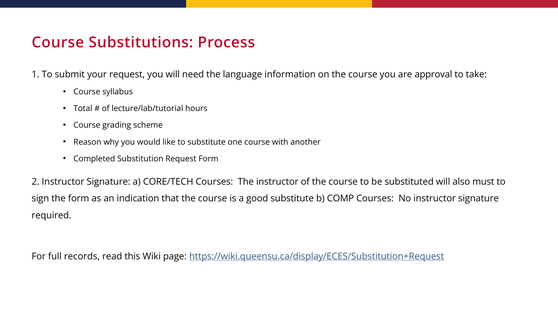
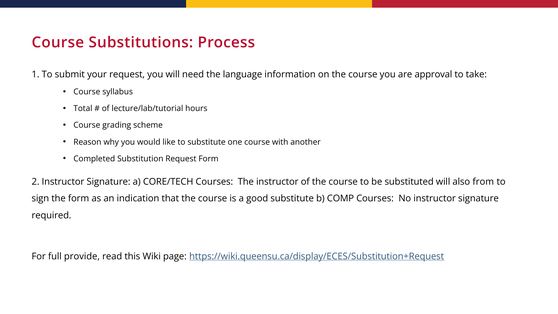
must: must -> from (483, 182)
records: records -> provide (82, 256)
